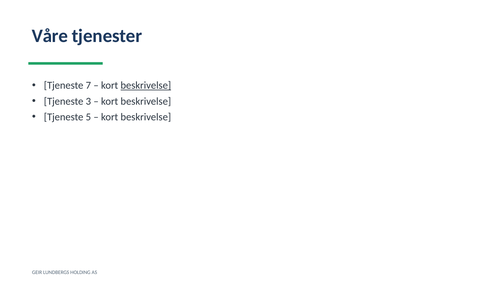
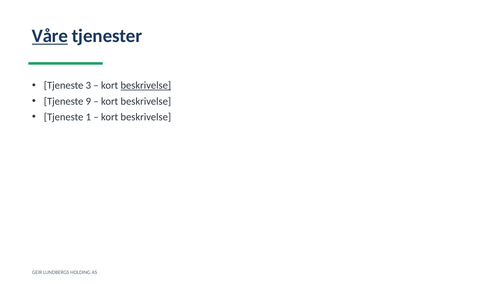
Våre underline: none -> present (50, 36)
7: 7 -> 3 (88, 85)
3: 3 -> 9 (88, 101)
5: 5 -> 1 (88, 117)
